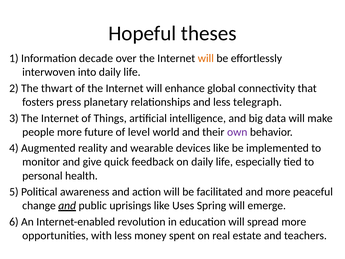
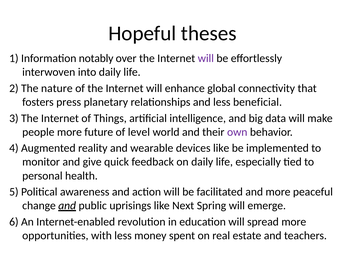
decade: decade -> notably (96, 58)
will colour: orange -> purple (206, 58)
thwart: thwart -> nature (57, 88)
telegraph: telegraph -> beneficial (258, 102)
Uses: Uses -> Next (183, 205)
